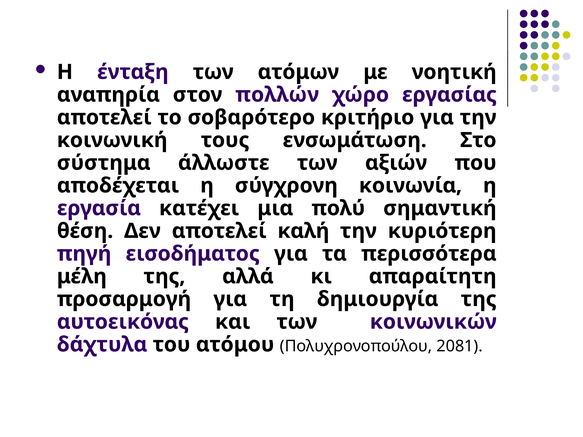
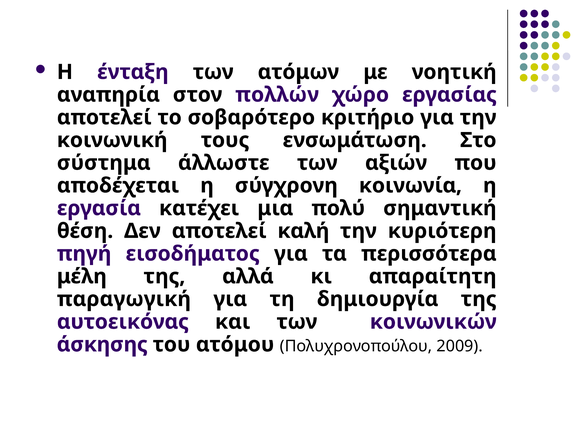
προσαρμογή: προσαρμογή -> παραγωγική (124, 299)
δάχτυλα: δάχτυλα -> άσκησης (102, 345)
2081: 2081 -> 2009 (460, 346)
